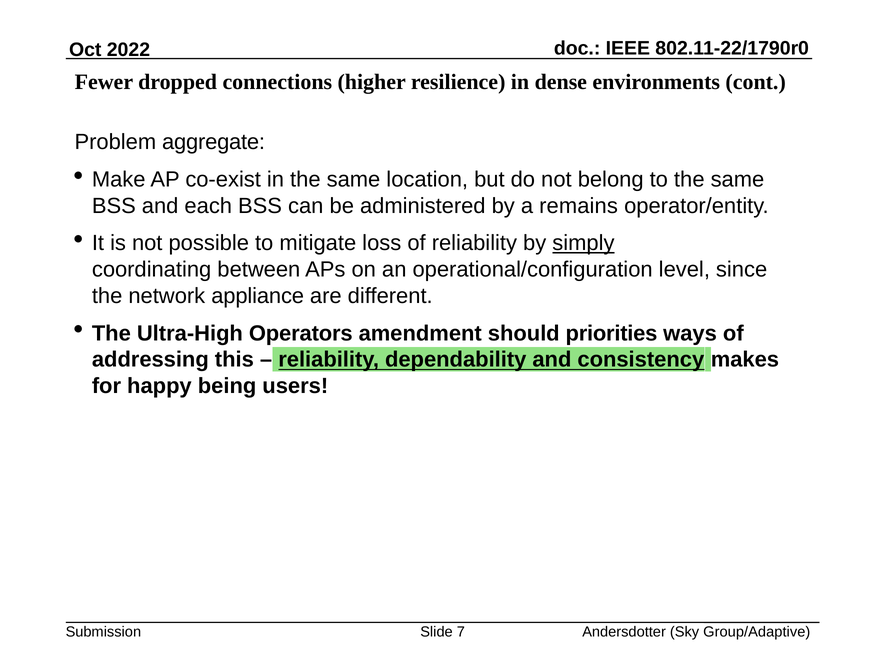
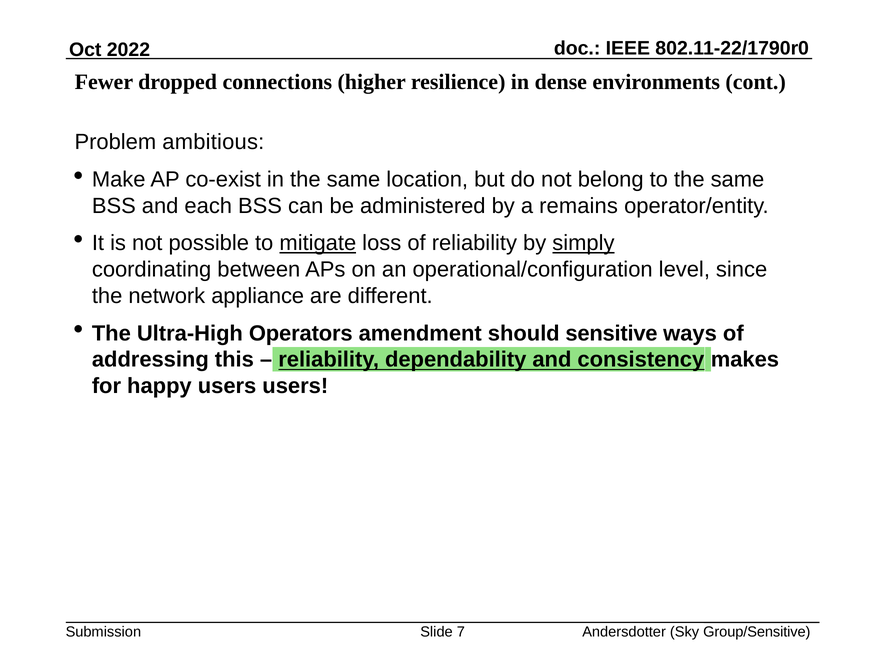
aggregate: aggregate -> ambitious (213, 142)
mitigate underline: none -> present (318, 243)
priorities: priorities -> sensitive (612, 333)
happy being: being -> users (227, 386)
Group/Adaptive: Group/Adaptive -> Group/Sensitive (757, 632)
